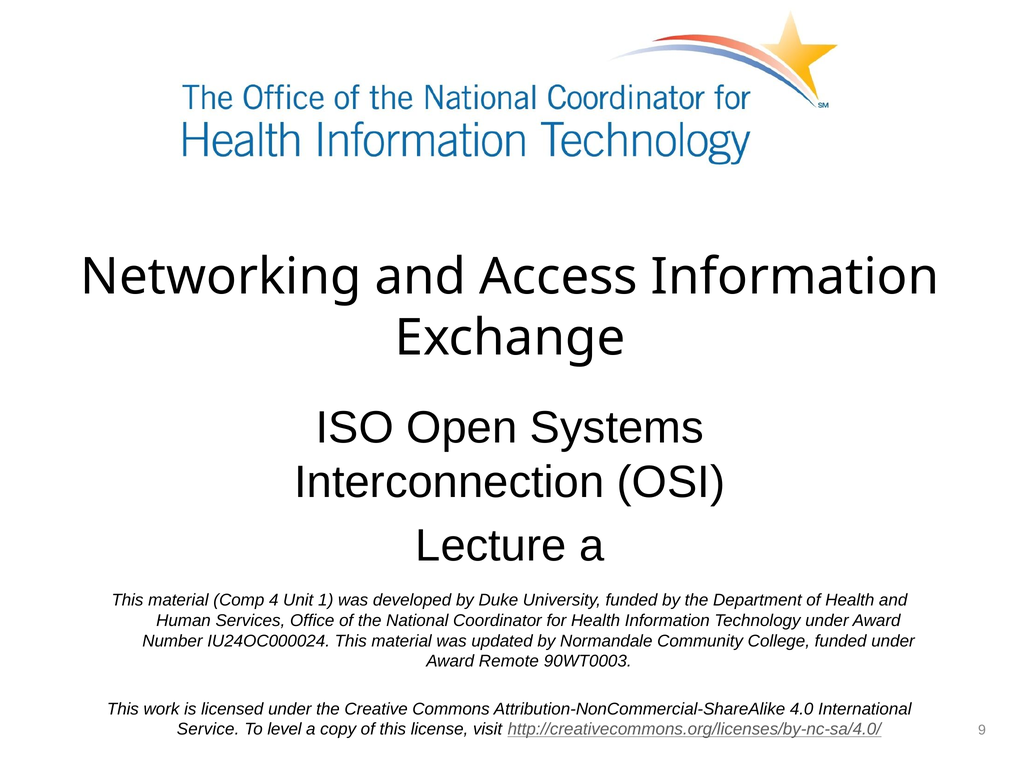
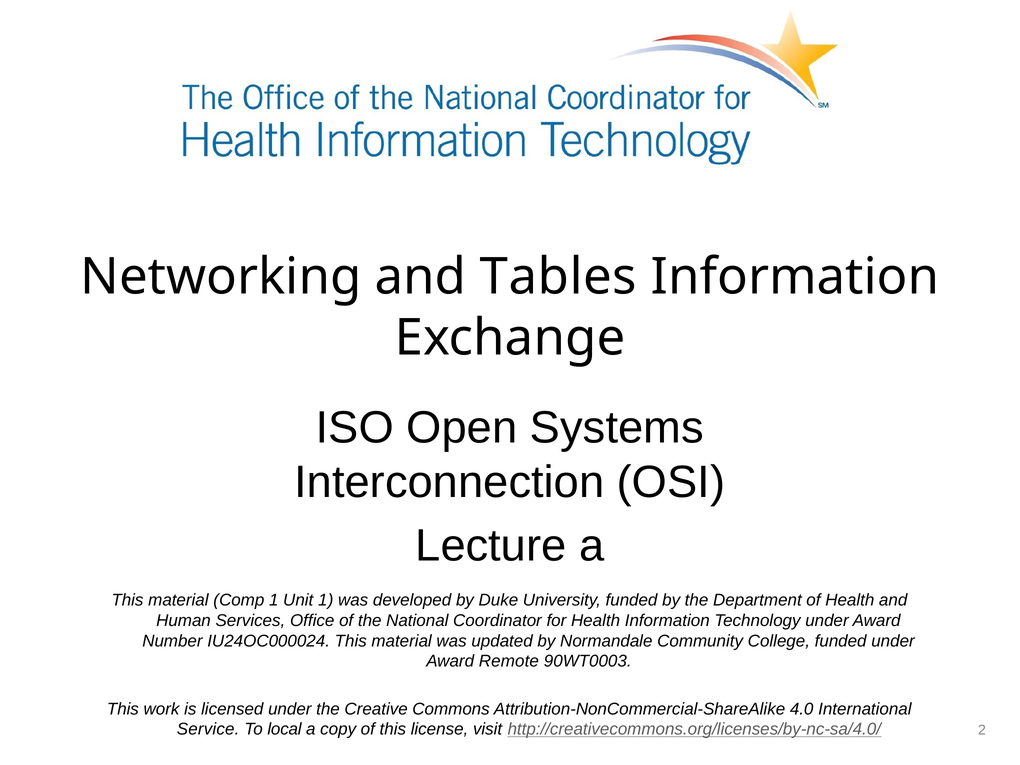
Access: Access -> Tables (558, 277)
Comp 4: 4 -> 1 (274, 600)
level: level -> local (285, 729)
9: 9 -> 2 (982, 730)
